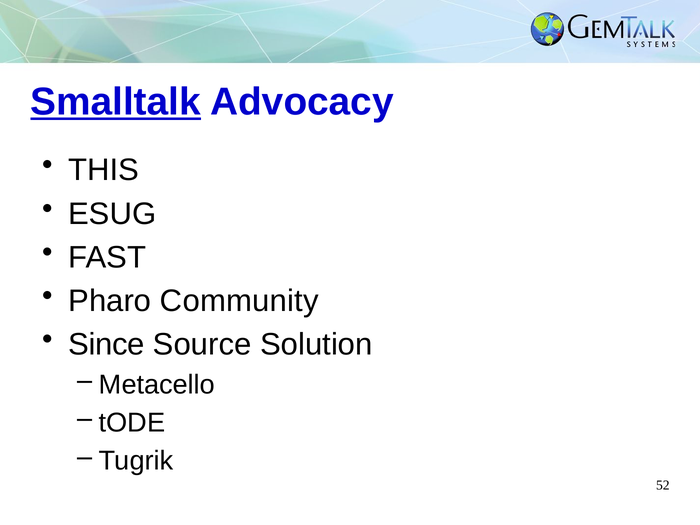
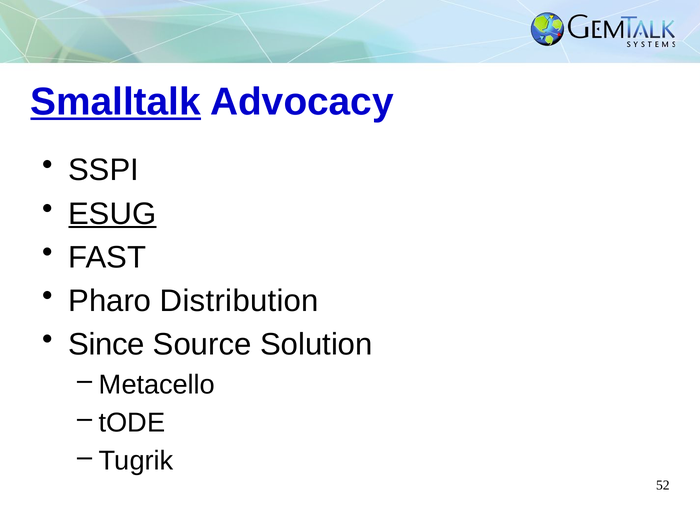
THIS: THIS -> SSPI (104, 170)
ESUG underline: none -> present (112, 214)
Community: Community -> Distribution (239, 301)
